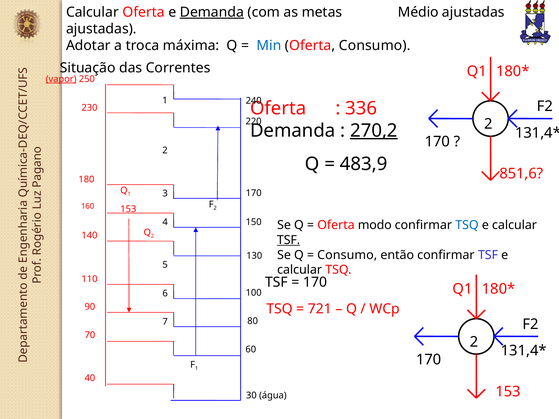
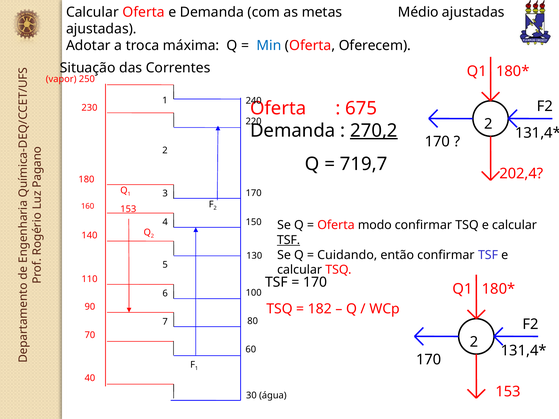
Demanda underline: present -> none (212, 12)
Oferta Consumo: Consumo -> Oferecem (375, 46)
vapor underline: present -> none (61, 79)
336: 336 -> 675 (361, 108)
483,9: 483,9 -> 719,7 (364, 164)
851,6: 851,6 -> 202,4 (521, 174)
TSQ colour: blue -> black (467, 225)
Consumo: Consumo -> Cuidando (347, 255)
721: 721 -> 182 (320, 309)
